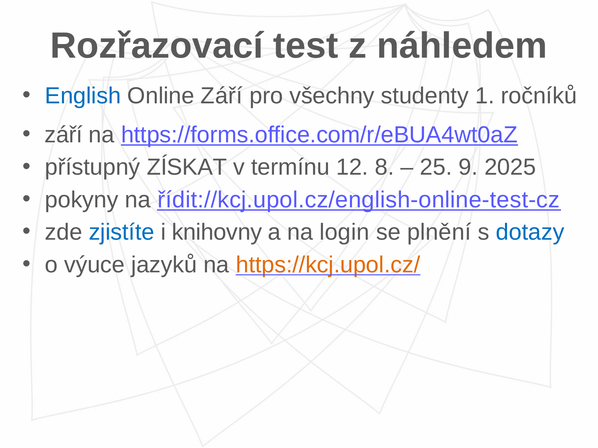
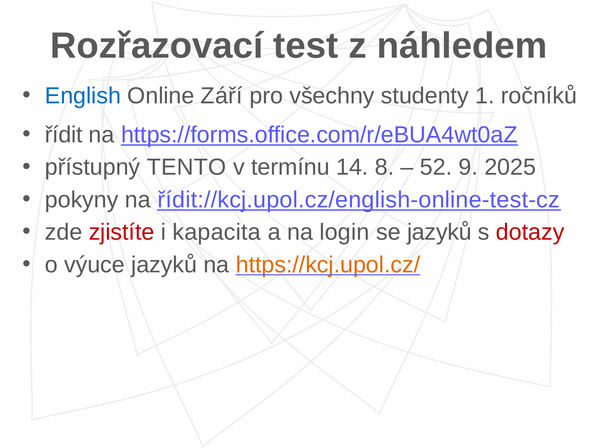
září: září -> řídit (64, 135)
ZÍSKAT: ZÍSKAT -> TENTO (187, 167)
12: 12 -> 14 (352, 167)
25: 25 -> 52 (436, 167)
zjistíte colour: blue -> red (122, 232)
knihovny: knihovny -> kapacita (217, 232)
se plnění: plnění -> jazyků (439, 232)
dotazy colour: blue -> red (530, 232)
